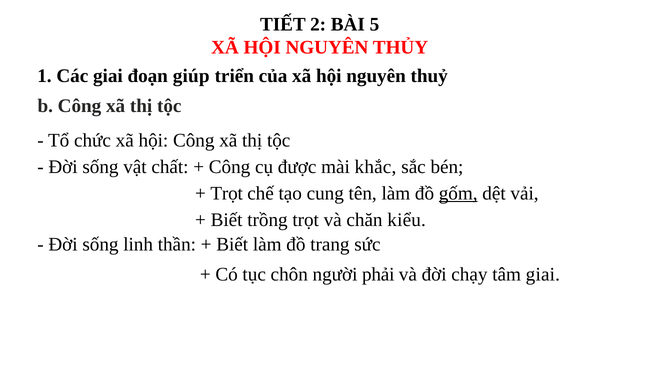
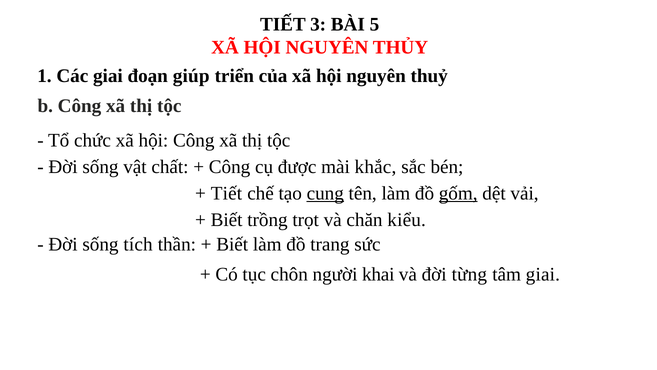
2: 2 -> 3 (318, 24)
Trọt: Trọt -> Tiết (226, 193)
cung underline: none -> present (325, 193)
linh: linh -> tích (138, 244)
phải: phải -> khai (378, 274)
chạy: chạy -> từng (469, 274)
